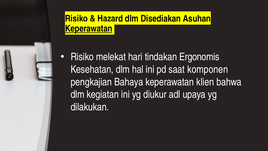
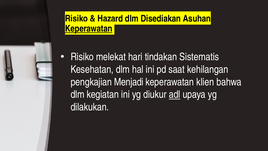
Ergonomis: Ergonomis -> Sistematis (199, 57)
komponen: komponen -> kehilangan (208, 69)
Bahaya: Bahaya -> Menjadi (129, 82)
adl underline: none -> present (175, 94)
